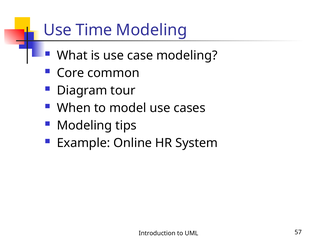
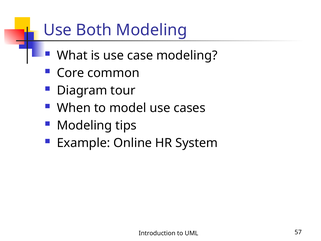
Time: Time -> Both (94, 30)
